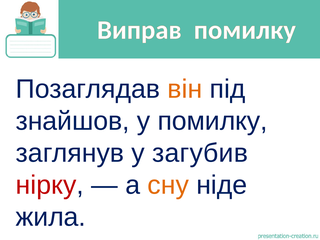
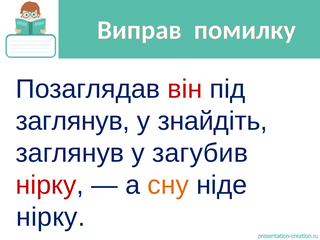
він colour: orange -> red (185, 89)
знайшов: знайшов -> заглянув (73, 121)
у помилку: помилку -> знайдіть (213, 121)
жила: жила -> нірку (51, 217)
